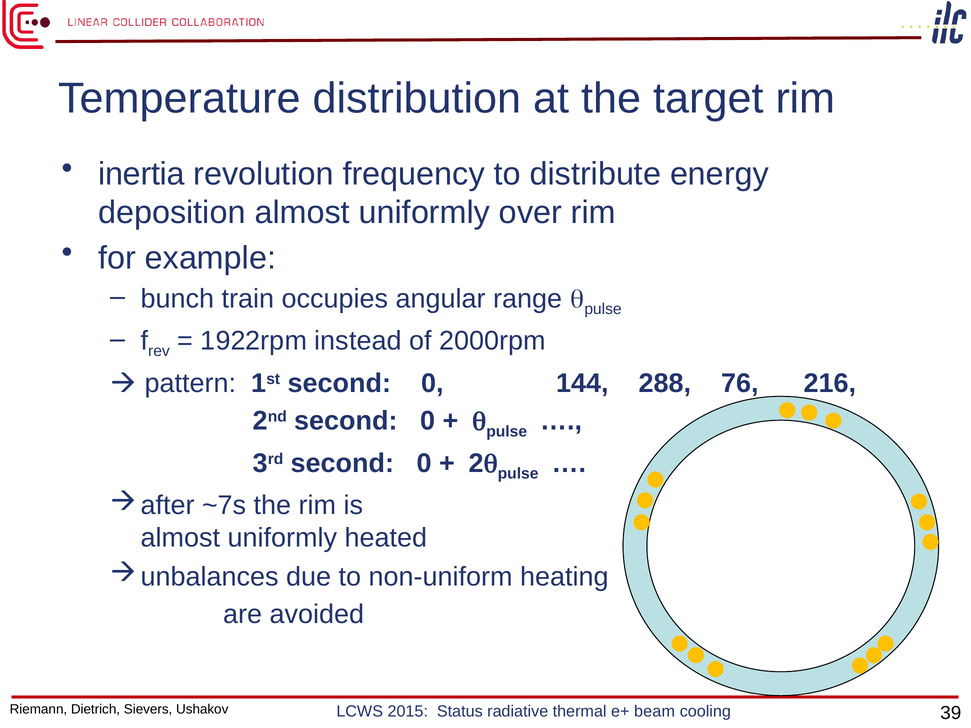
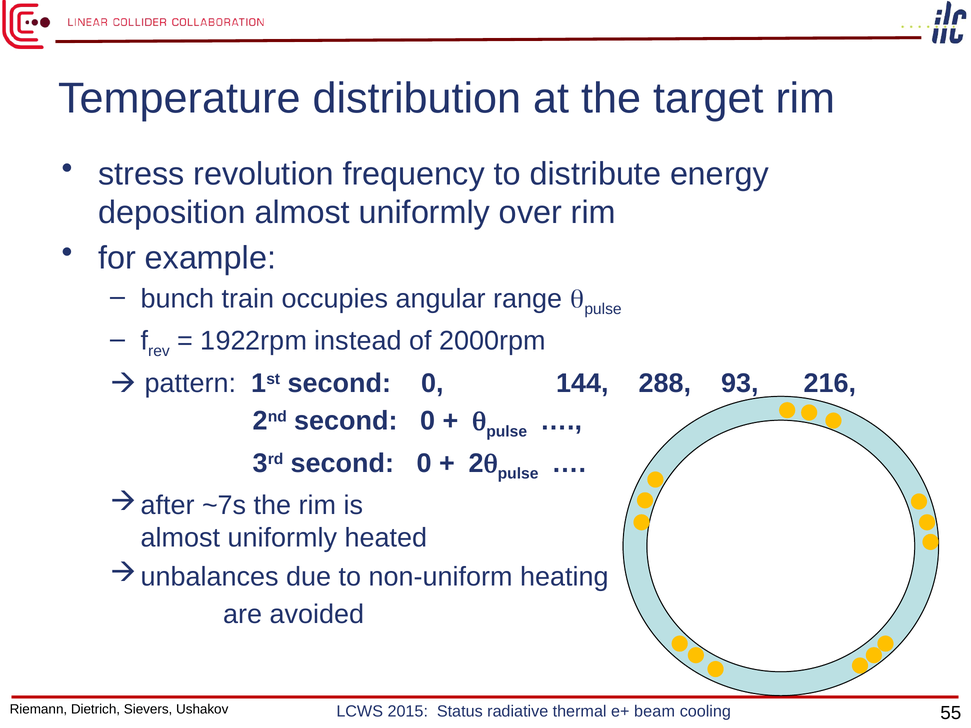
inertia: inertia -> stress (141, 174)
76: 76 -> 93 (740, 383)
39: 39 -> 55 (951, 713)
